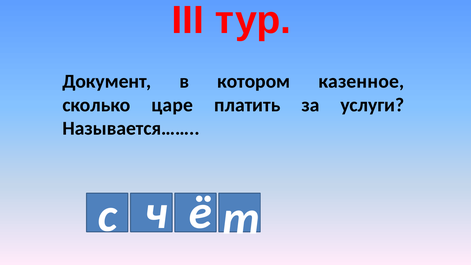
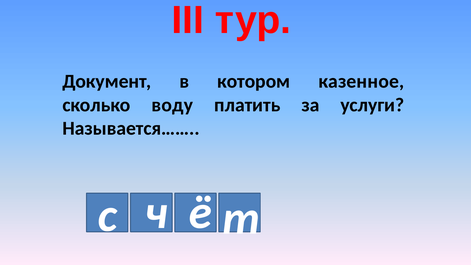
царе: царе -> воду (172, 105)
